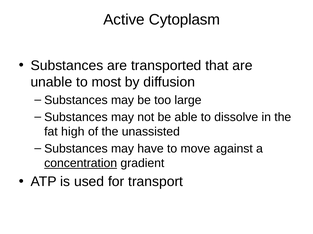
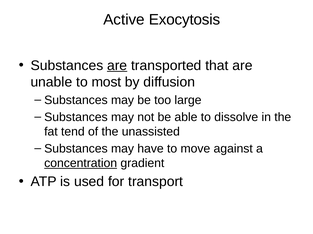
Cytoplasm: Cytoplasm -> Exocytosis (185, 20)
are underline: none -> present (117, 66)
high: high -> tend (73, 132)
